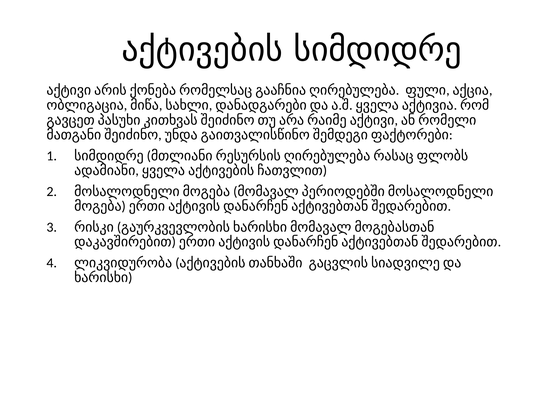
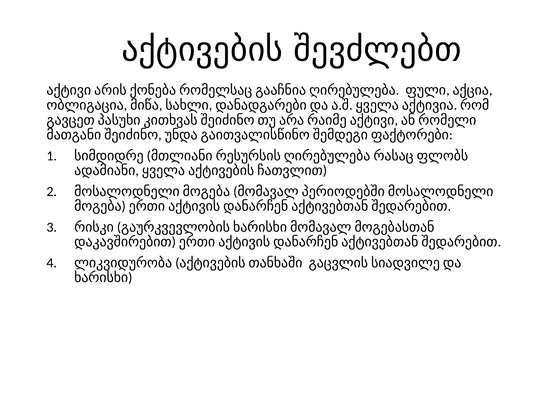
აქტივების სიმდიდრე: სიმდიდრე -> შევძლებთ (378, 50)
